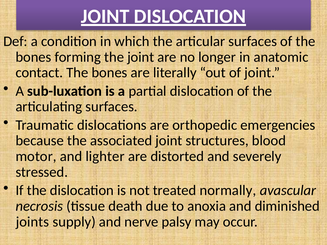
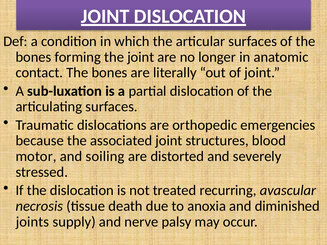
lighter: lighter -> soiling (105, 157)
normally: normally -> recurring (228, 191)
